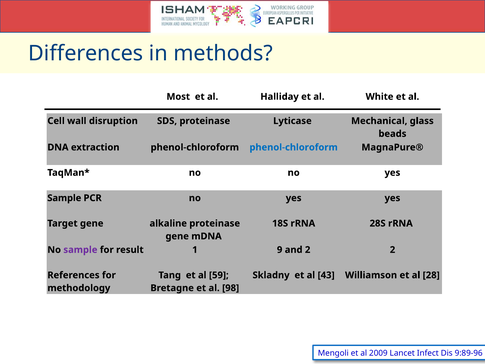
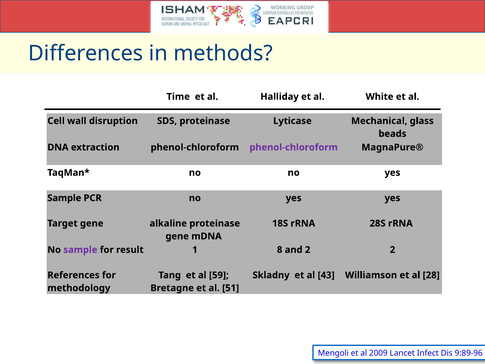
Most: Most -> Time (178, 97)
phenol-chloroform colour: blue -> purple (294, 147)
9: 9 -> 8 (280, 250)
98: 98 -> 51 (231, 288)
